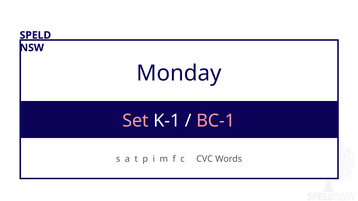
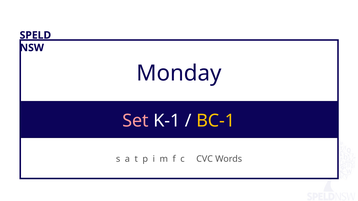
BC-1 colour: pink -> yellow (216, 121)
